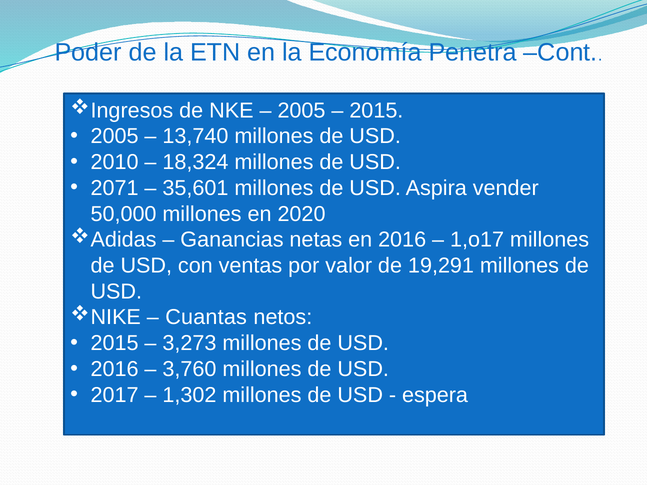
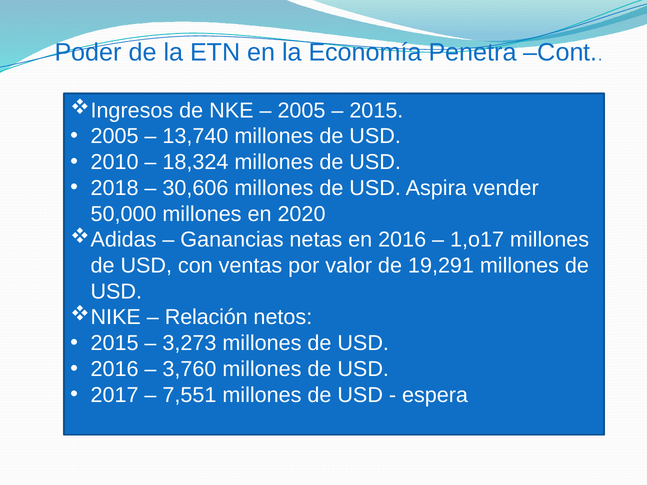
2071: 2071 -> 2018 (115, 188)
35,601: 35,601 -> 30,606 (195, 188)
Cuantas: Cuantas -> Relación (206, 318)
1,302: 1,302 -> 7,551 (189, 395)
